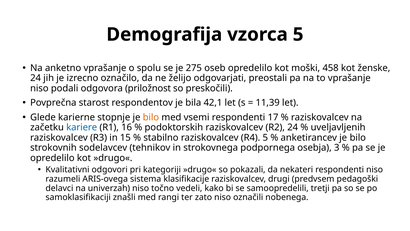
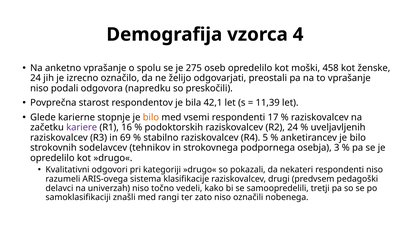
vzorca 5: 5 -> 4 (298, 34)
priložnost: priložnost -> napredku (148, 88)
kariere colour: blue -> purple (82, 127)
15: 15 -> 69 (125, 137)
